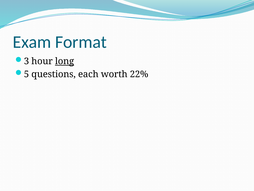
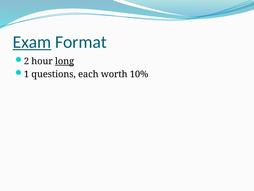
Exam underline: none -> present (32, 42)
3: 3 -> 2 (26, 61)
5: 5 -> 1 (26, 74)
22%: 22% -> 10% (139, 74)
